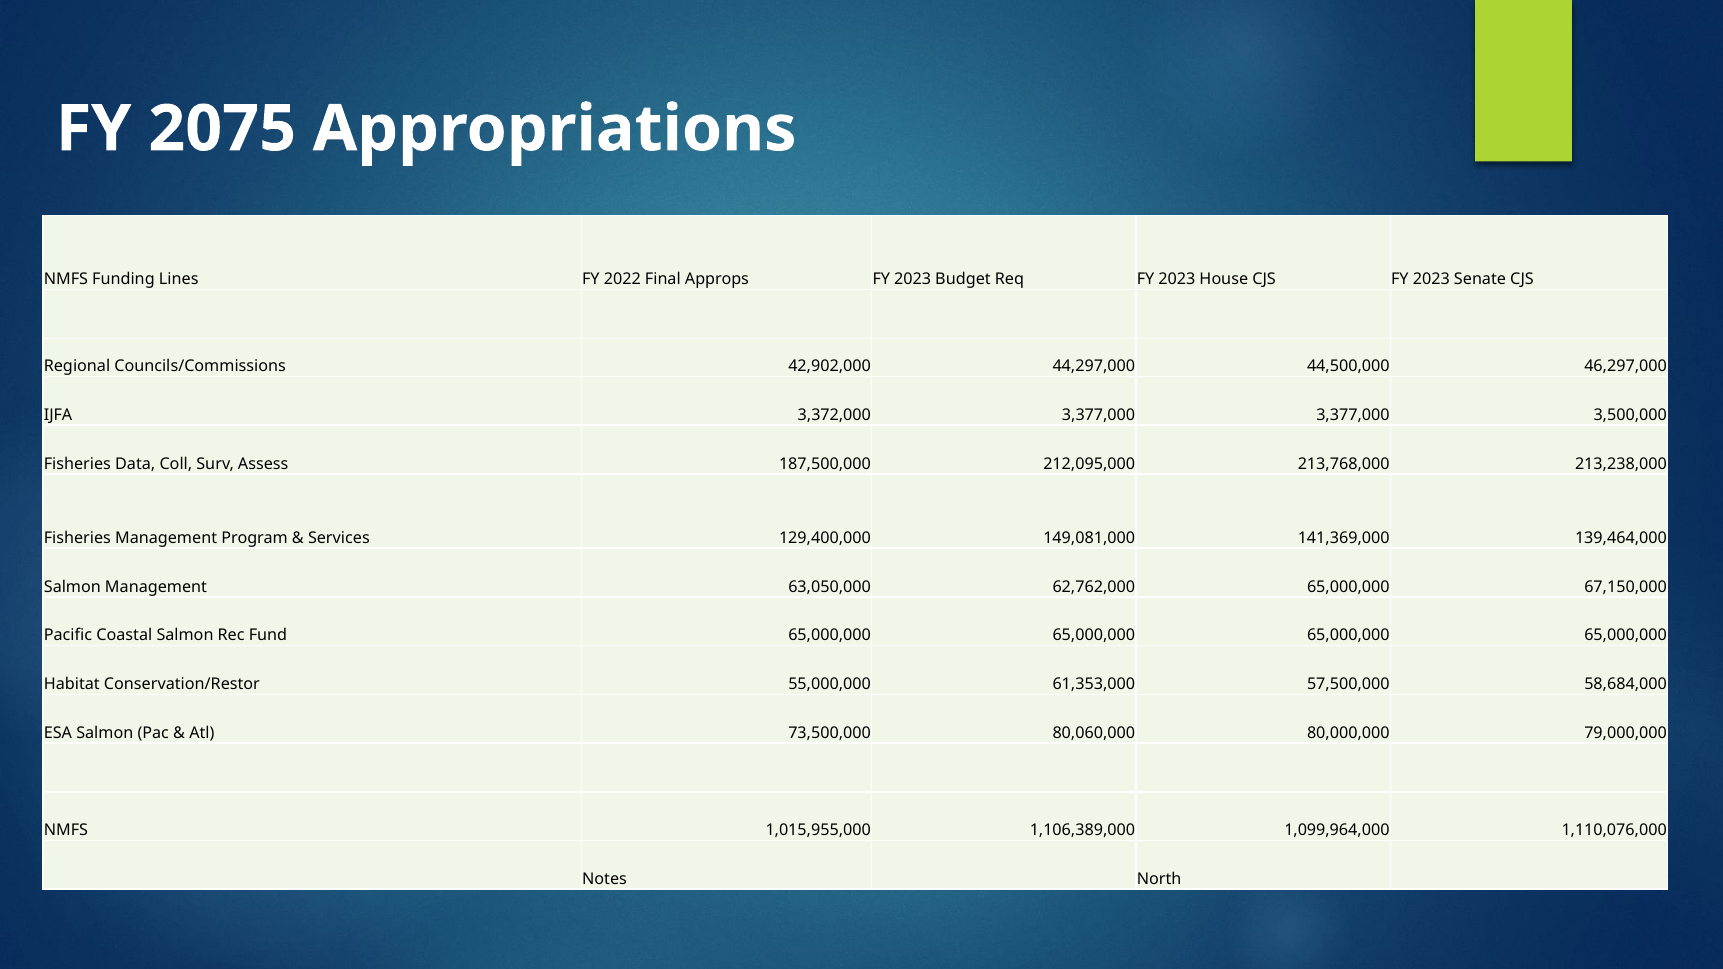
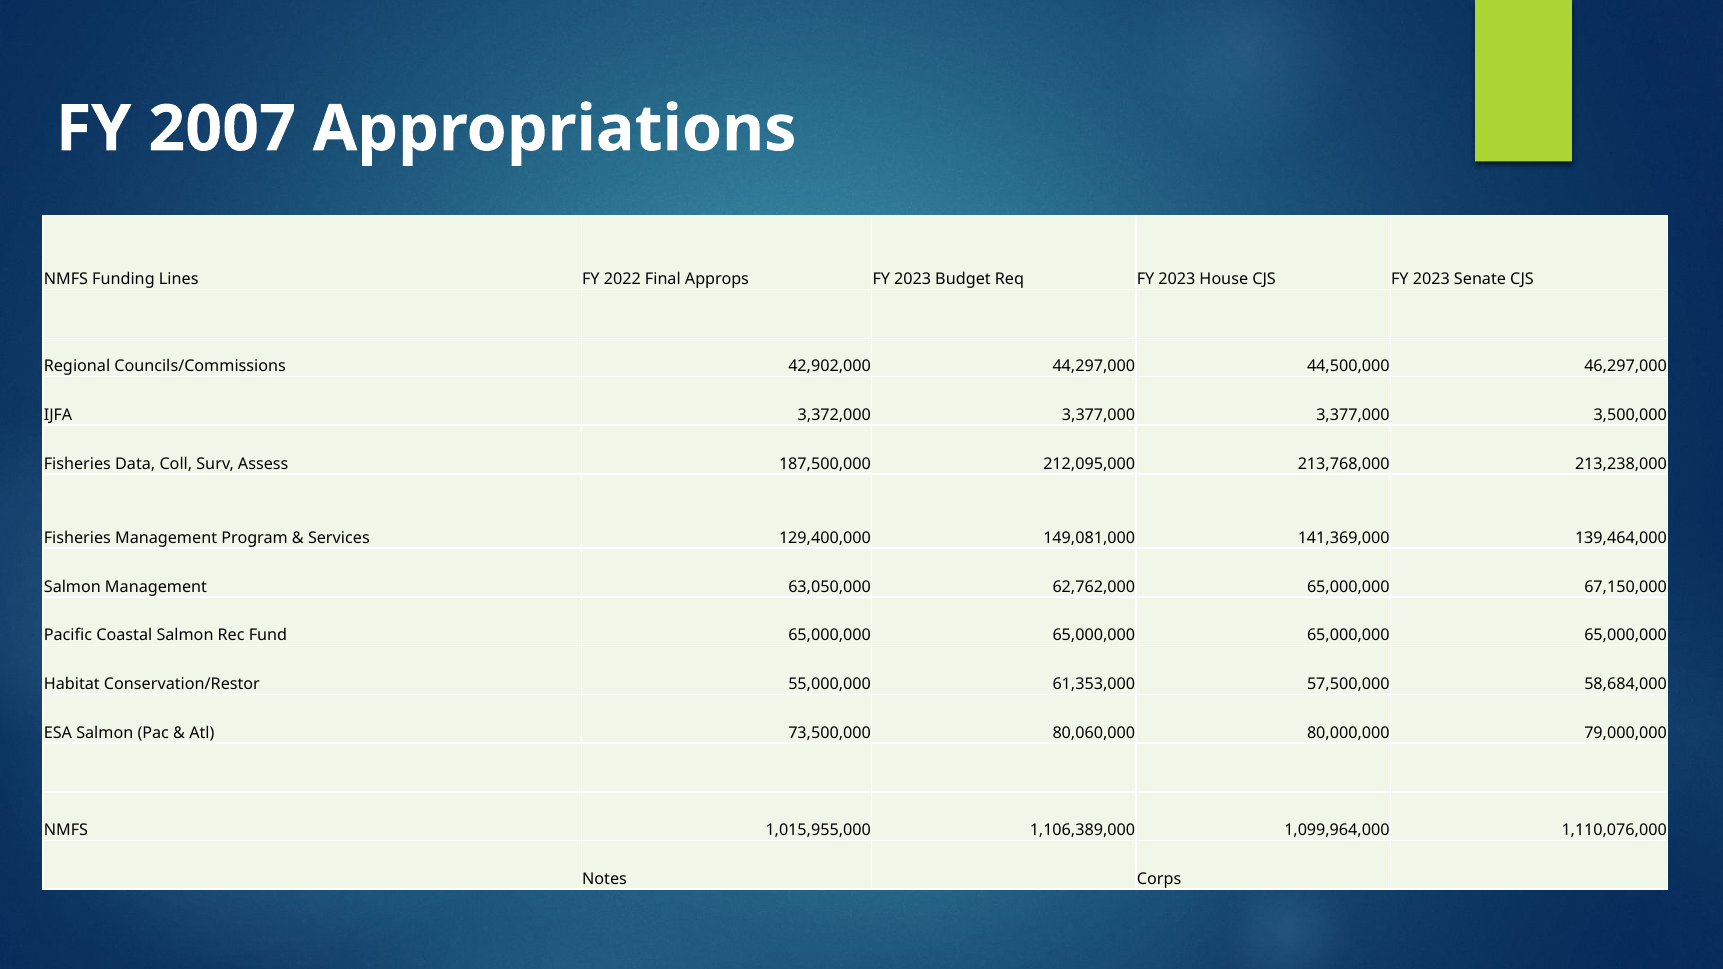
2075: 2075 -> 2007 (222, 129)
North: North -> Corps (1159, 879)
